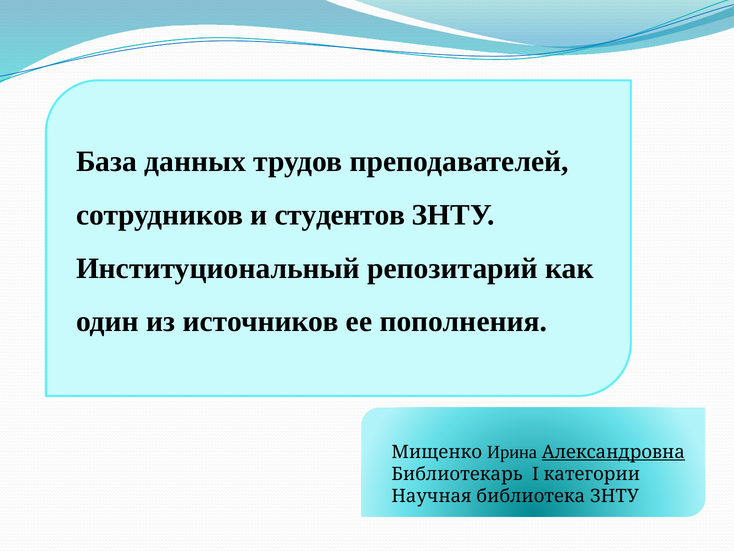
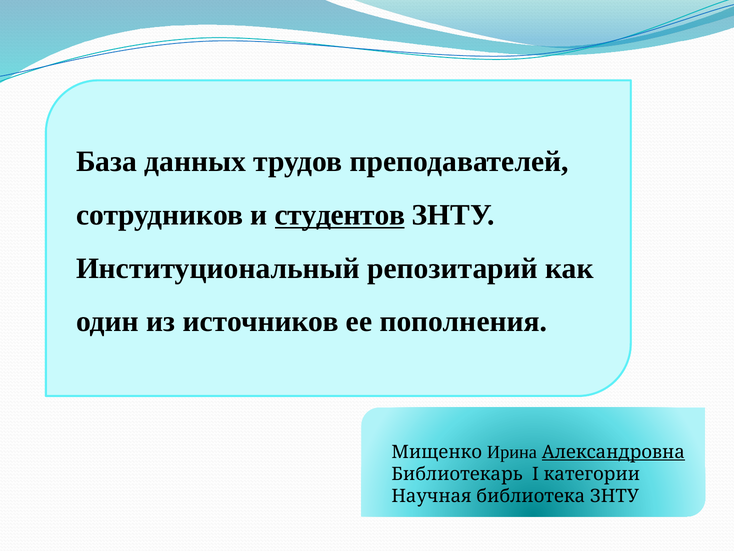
студентов underline: none -> present (340, 215)
